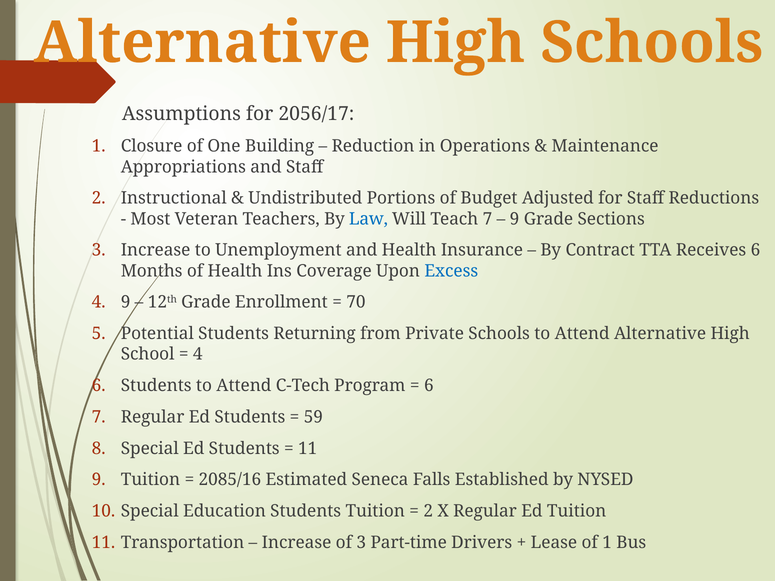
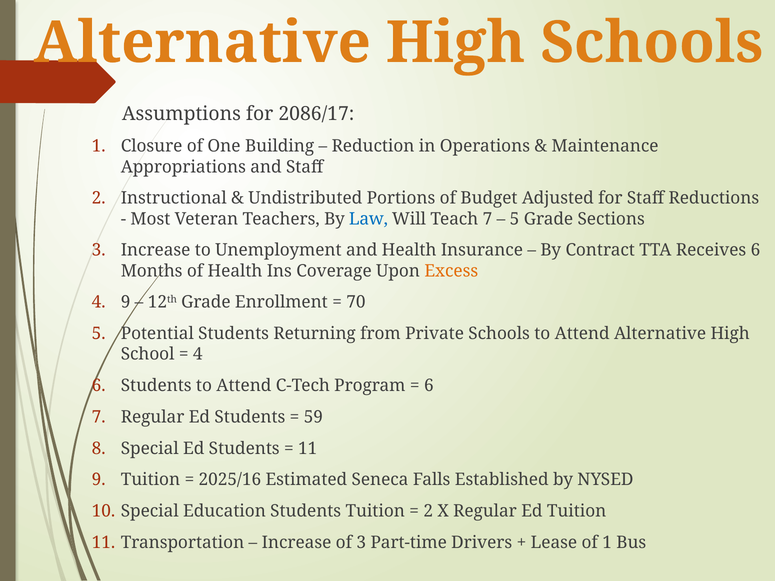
2056/17: 2056/17 -> 2086/17 (316, 114)
9: 9 -> 5 (515, 219)
Excess colour: blue -> orange (451, 271)
2085/16: 2085/16 -> 2025/16 (230, 480)
